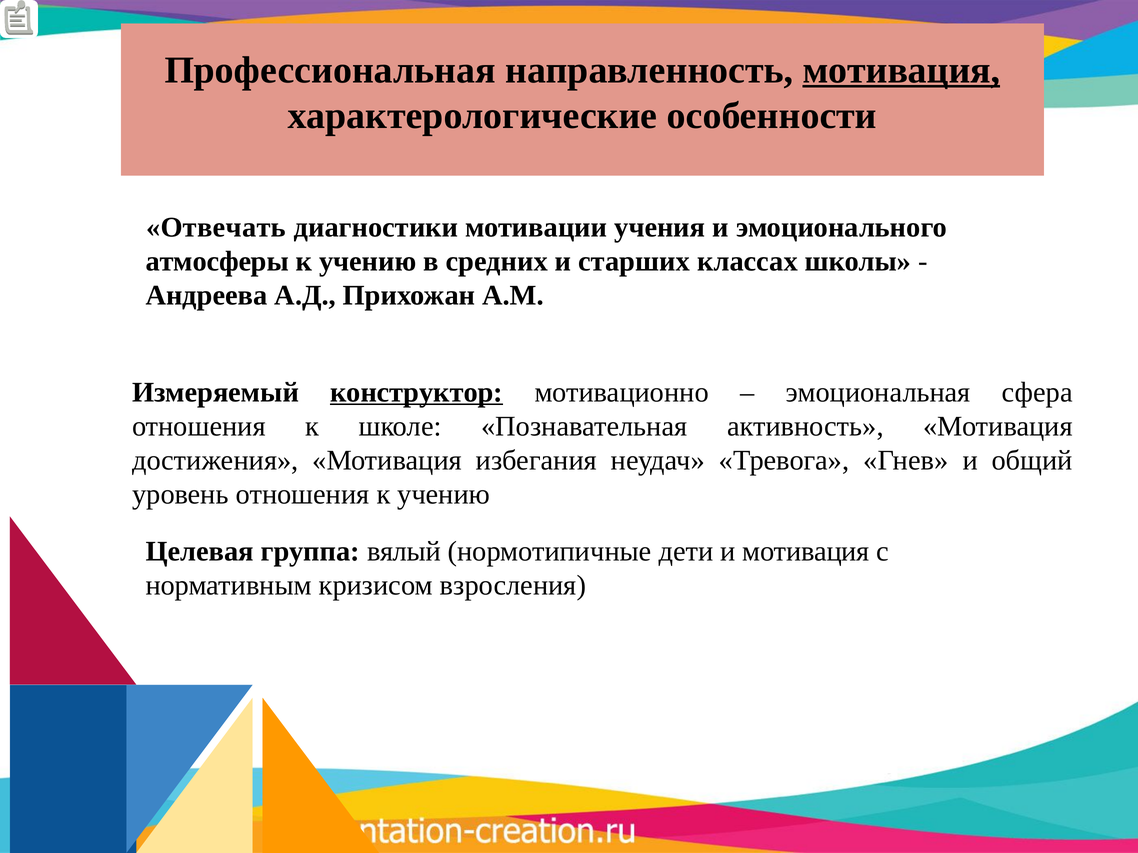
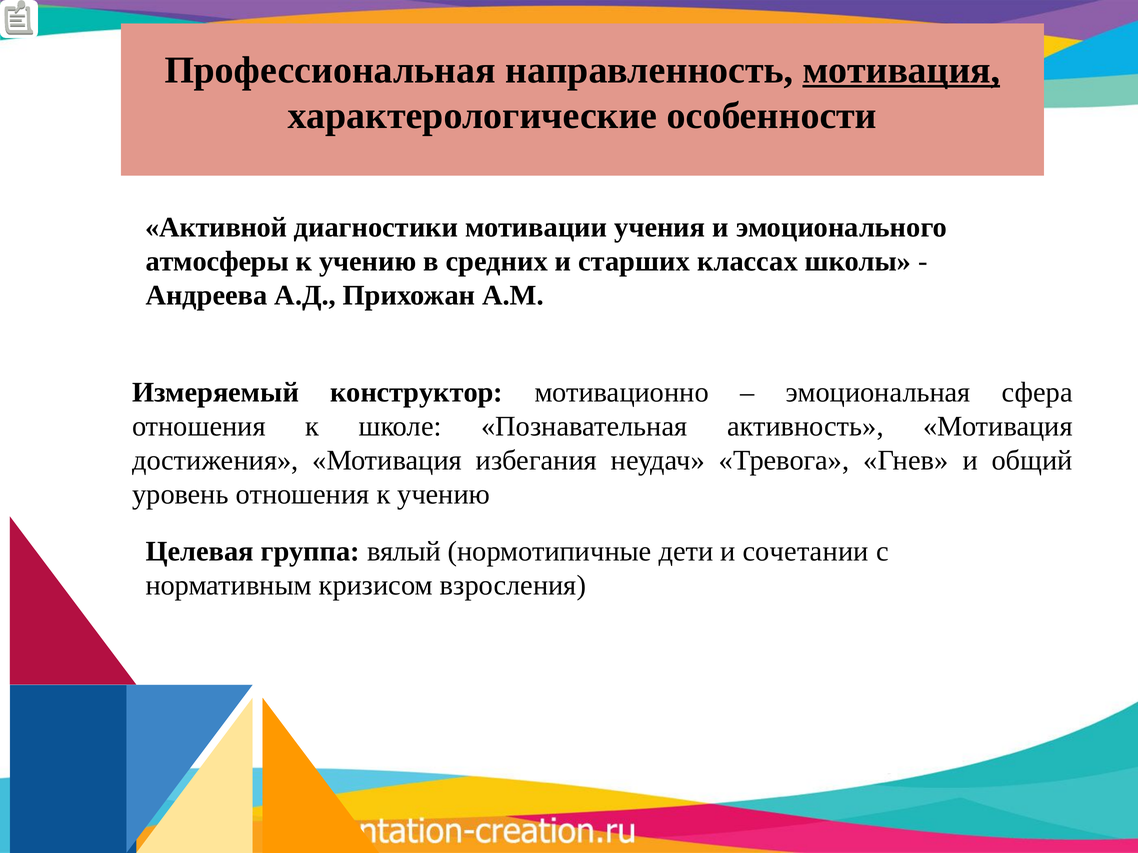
Отвечать: Отвечать -> Активной (216, 227)
конструктор underline: present -> none (417, 392)
и мотивация: мотивация -> сочетании (806, 552)
